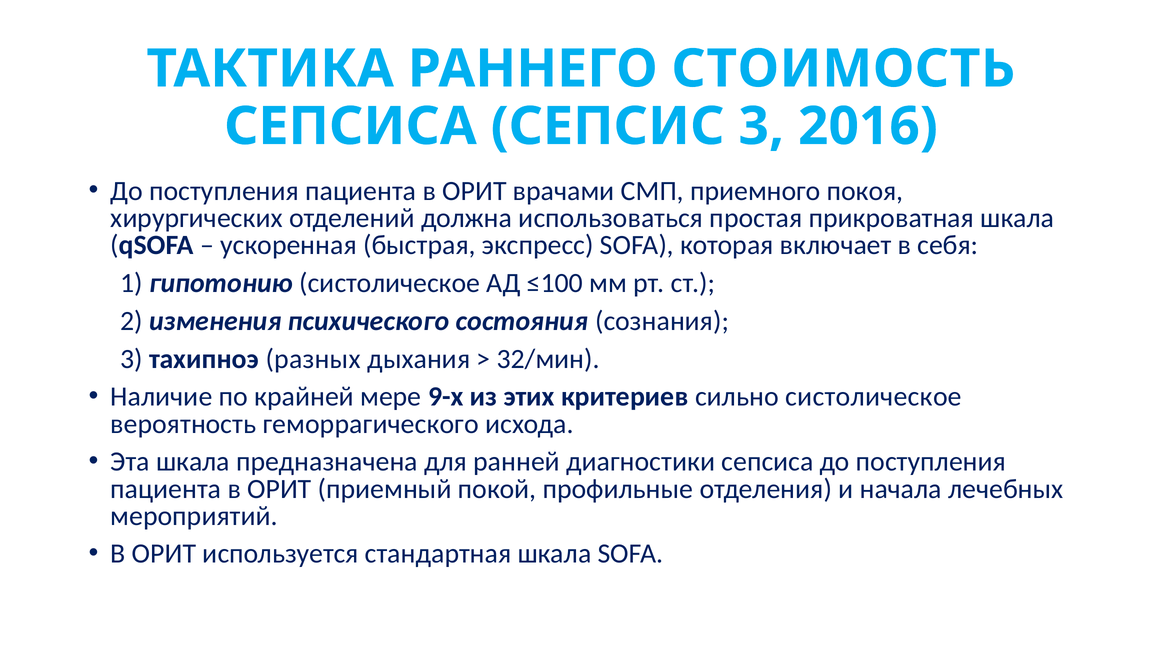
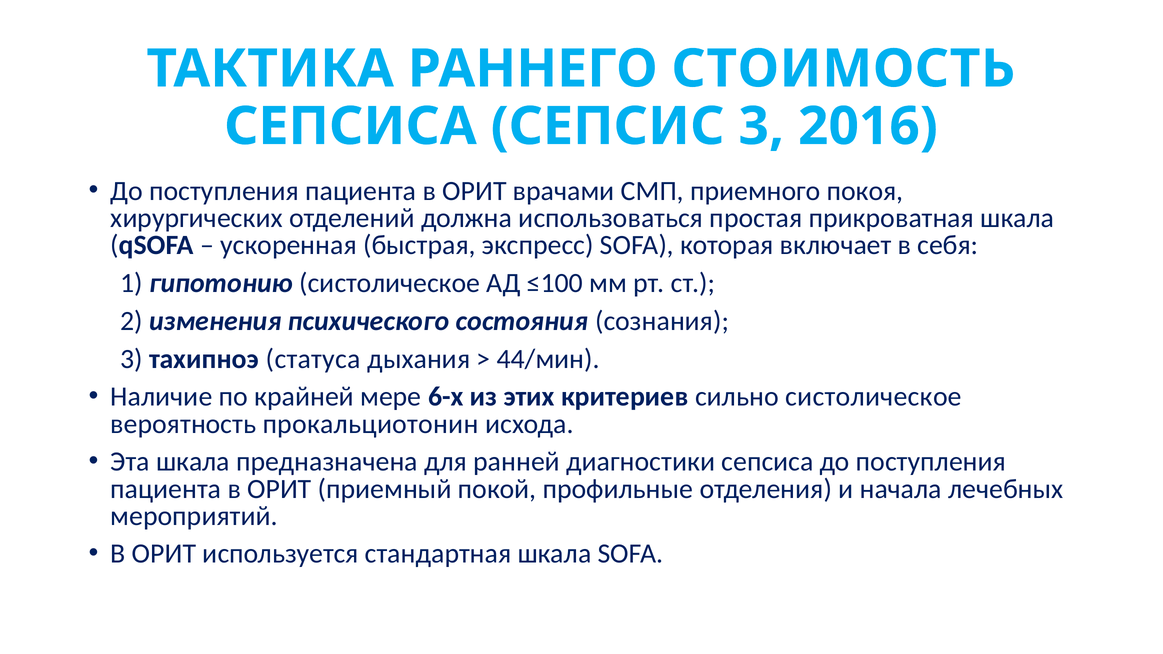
разных: разных -> статуса (313, 359)
32/мин: 32/мин -> 44/мин (548, 359)
9-х: 9-х -> 6-х (446, 397)
геморрагического: геморрагического -> прокальциотонин (371, 424)
